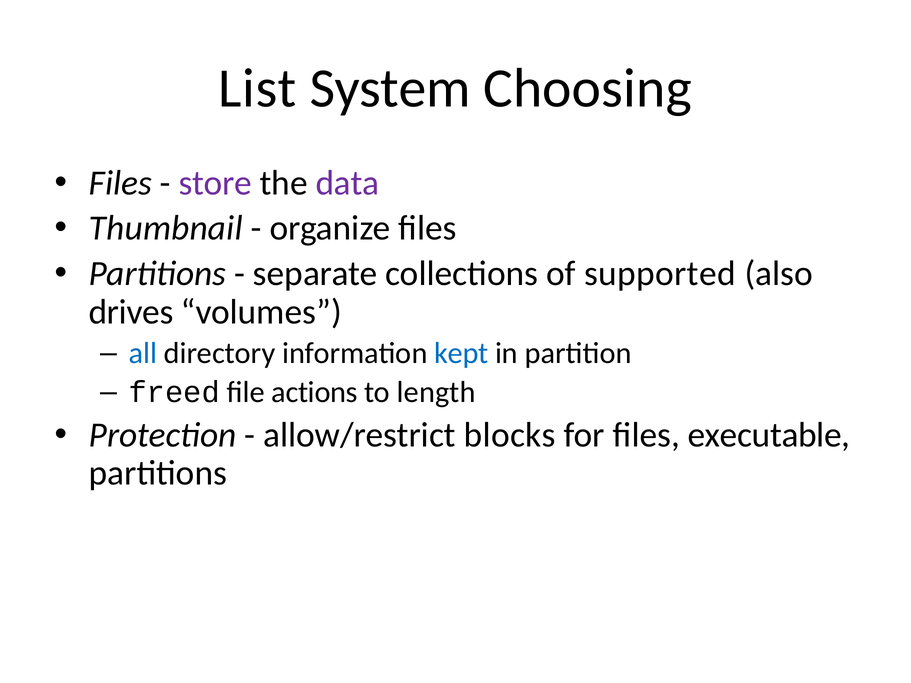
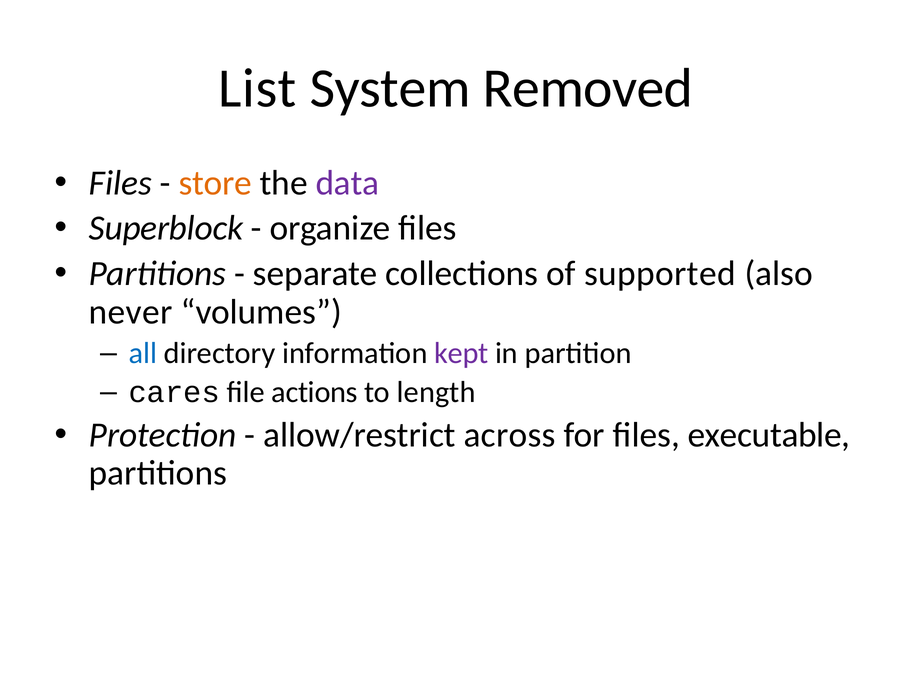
Choosing: Choosing -> Removed (588, 88)
store colour: purple -> orange (215, 183)
Thumbnail: Thumbnail -> Superblock (166, 228)
drives: drives -> never (131, 312)
kept colour: blue -> purple (461, 354)
freed: freed -> cares (174, 392)
blocks: blocks -> across (510, 435)
